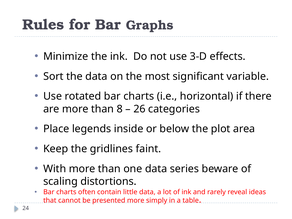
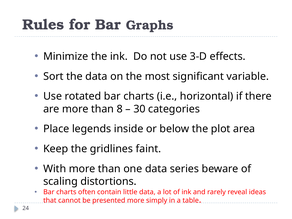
26: 26 -> 30 (139, 109)
